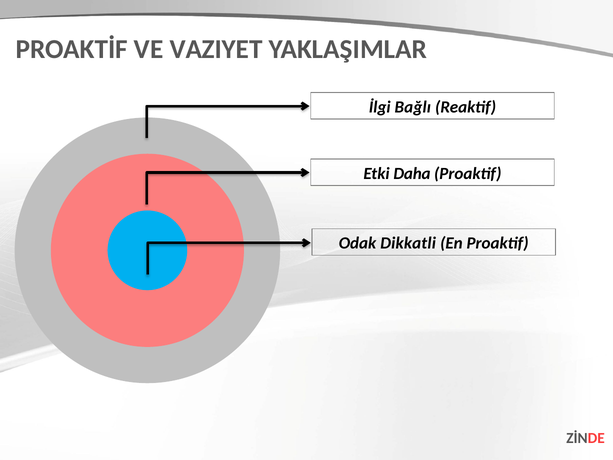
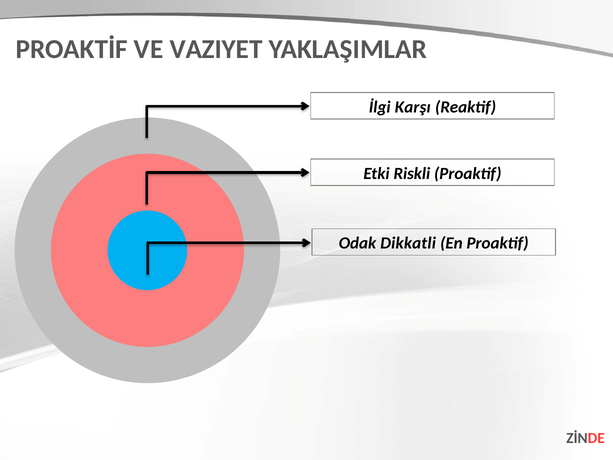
Bağlı: Bağlı -> Karşı (413, 107)
Daha: Daha -> Riskli (412, 173)
